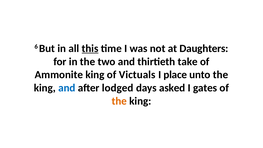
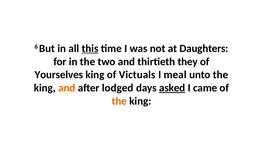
take: take -> they (188, 62)
Ammonite: Ammonite -> Yourselves (59, 75)
place: place -> meal (175, 75)
and colour: blue -> orange (67, 88)
asked underline: none -> present (172, 88)
gates: gates -> came (205, 88)
